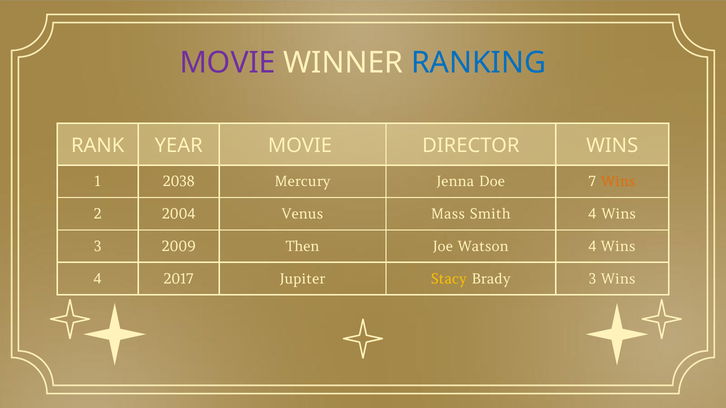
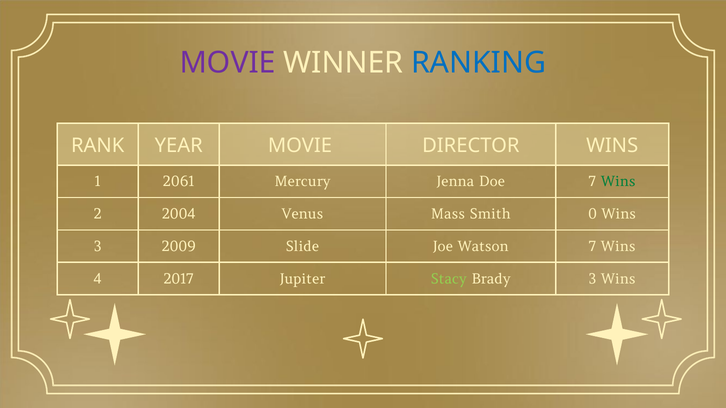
2038: 2038 -> 2061 (179, 182)
Wins colour: orange -> green (618, 182)
Smith 4: 4 -> 0 (593, 214)
Then: Then -> Slide (303, 247)
Watson 4: 4 -> 7 (593, 247)
Stacy colour: yellow -> light green (449, 279)
